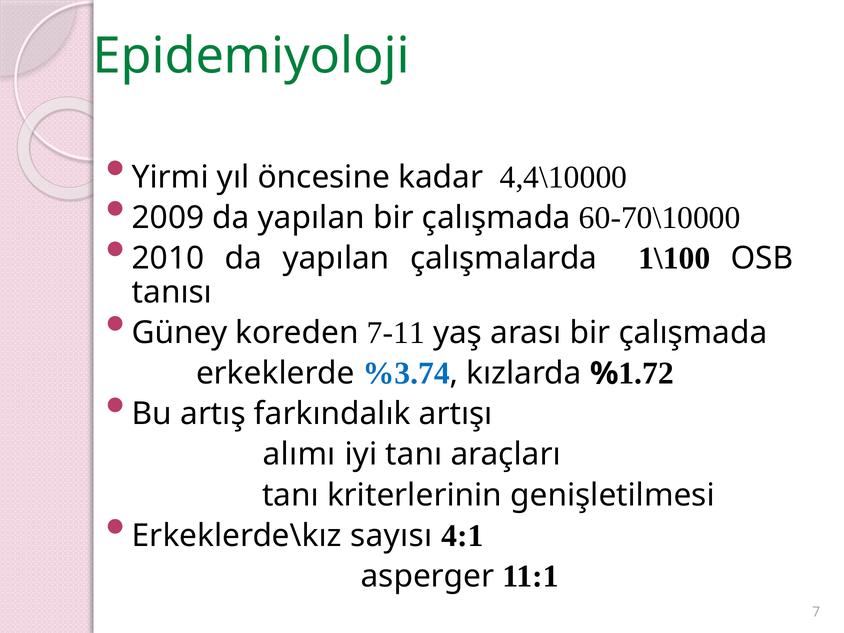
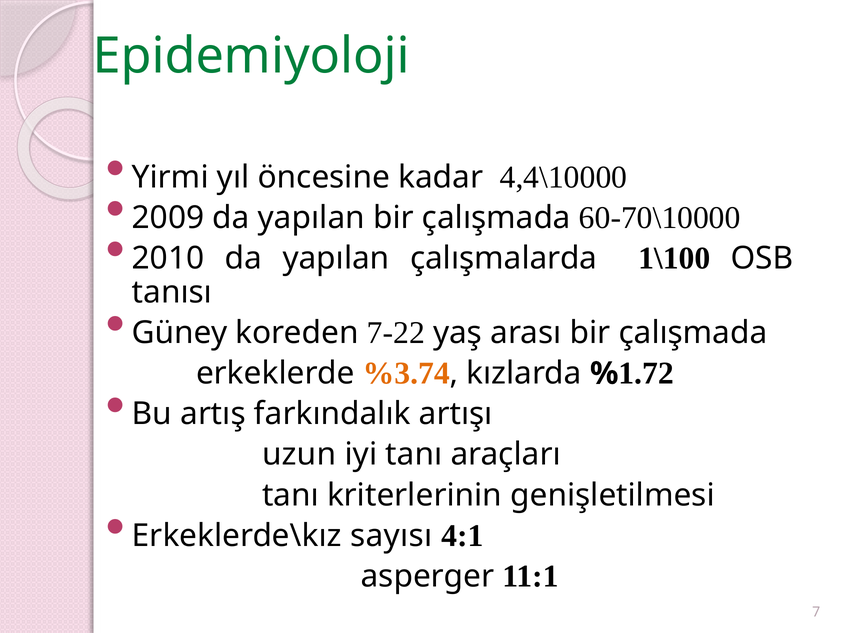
7-11: 7-11 -> 7-22 (396, 333)
%3.74 colour: blue -> orange (406, 373)
alımı: alımı -> uzun (299, 455)
